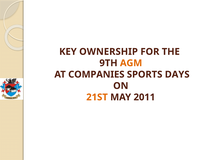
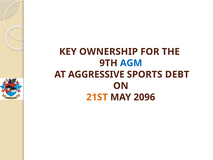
AGM colour: orange -> blue (131, 63)
COMPANIES: COMPANIES -> AGGRESSIVE (96, 74)
DAYS: DAYS -> DEBT (177, 74)
2011: 2011 -> 2096 (144, 97)
